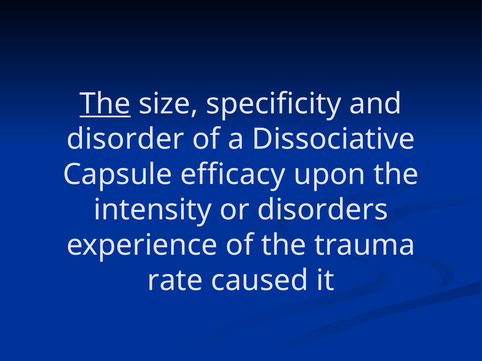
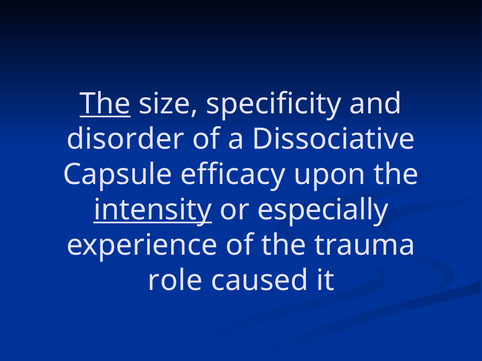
intensity underline: none -> present (153, 210)
disorders: disorders -> especially (323, 210)
rate: rate -> role (175, 281)
